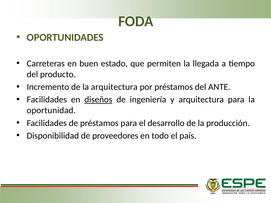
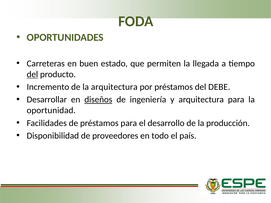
del underline: none -> present (32, 74)
ANTE: ANTE -> DEBE (219, 87)
Facilidades: Facilidades -> Desarrollar (47, 100)
